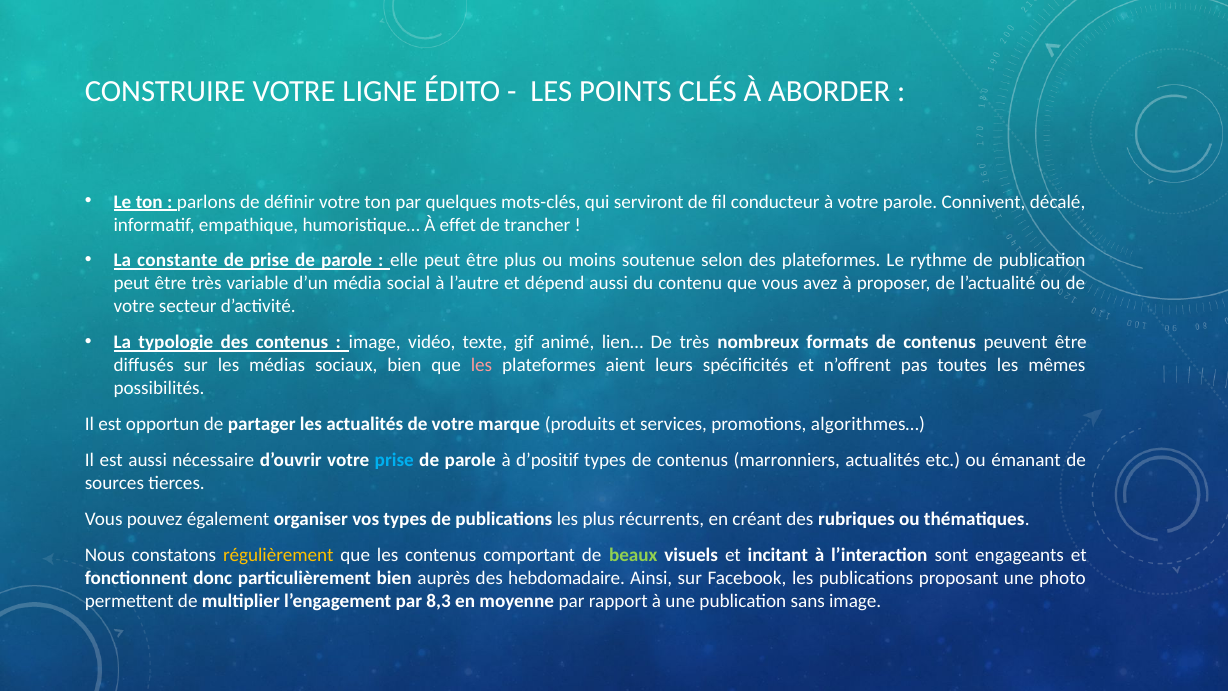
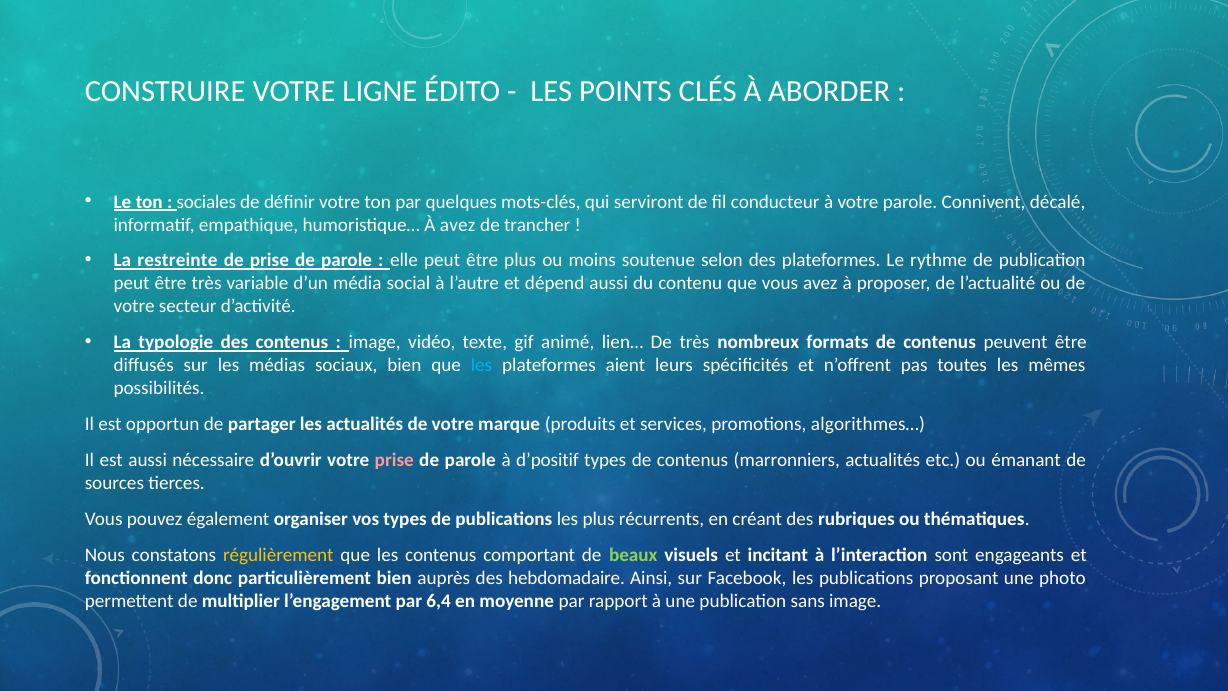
parlons: parlons -> sociales (206, 202)
À effet: effet -> avez (458, 225)
constante: constante -> restreinte (177, 260)
les colour: pink -> light blue (481, 365)
prise colour: light blue -> pink (394, 460)
8,3: 8,3 -> 6,4 (439, 601)
